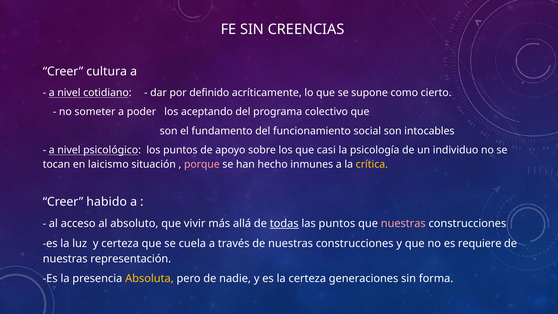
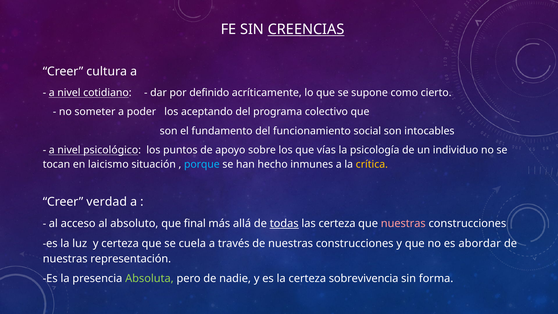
CREENCIAS underline: none -> present (306, 29)
casi: casi -> vías (326, 150)
porque colour: pink -> light blue (202, 164)
habido: habido -> verdad (107, 202)
vivir: vivir -> final (195, 224)
las puntos: puntos -> certeza (337, 224)
requiere: requiere -> abordar (480, 243)
Absoluta colour: yellow -> light green (149, 278)
generaciones: generaciones -> sobrevivencia (364, 278)
